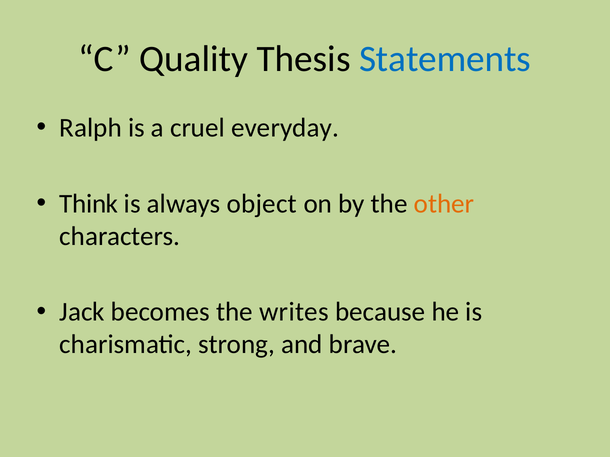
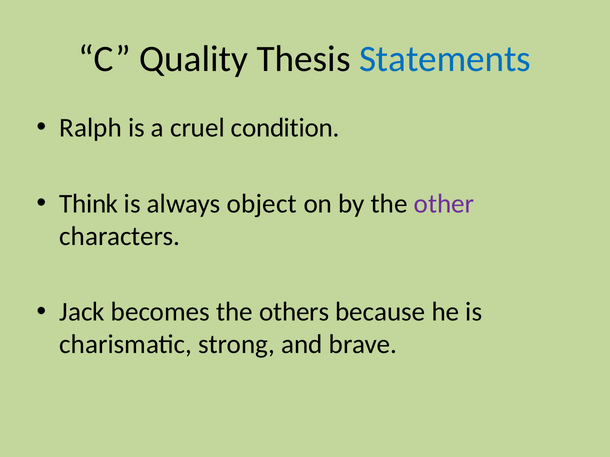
everyday: everyday -> condition (285, 128)
other colour: orange -> purple (444, 204)
writes: writes -> others (294, 312)
